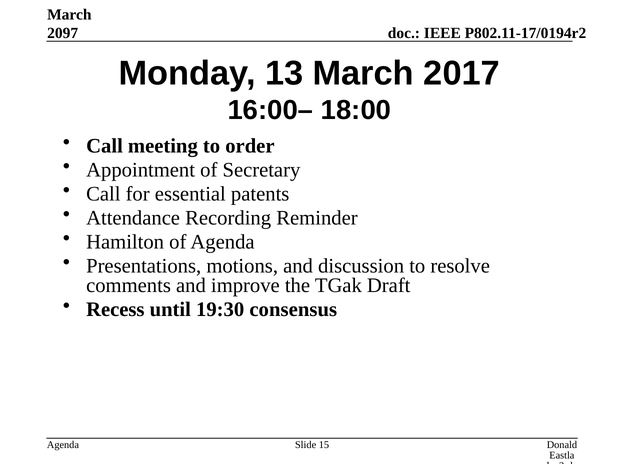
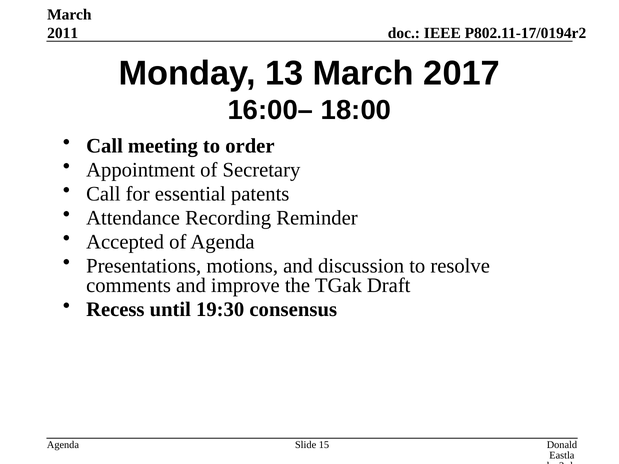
2097: 2097 -> 2011 (63, 33)
Hamilton: Hamilton -> Accepted (125, 242)
